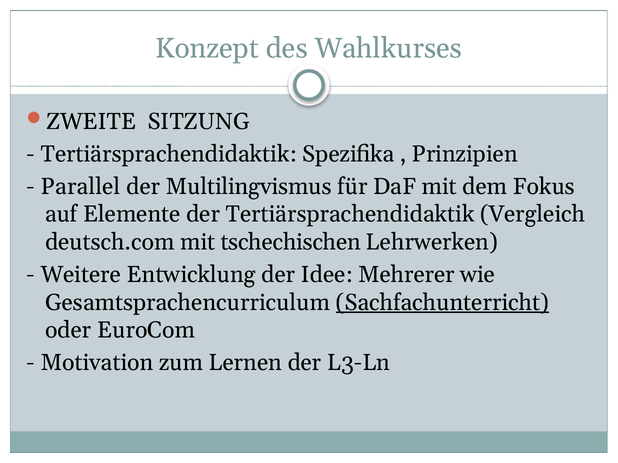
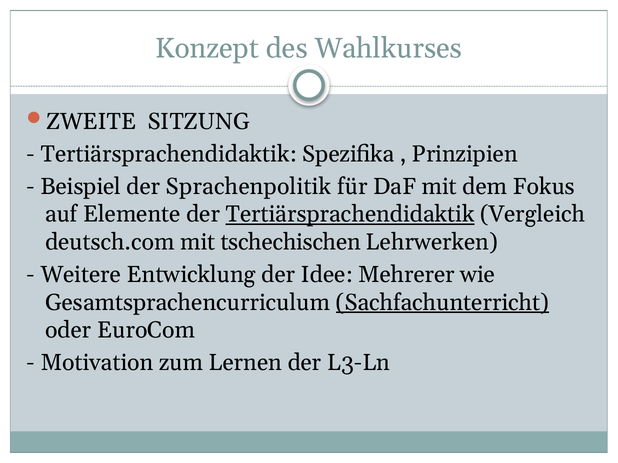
Parallel: Parallel -> Beispiel (81, 187)
Multilingvismus: Multilingvismus -> Sprachenpolitik (249, 187)
Tertiärsprachendidaktik underline: none -> present (350, 215)
